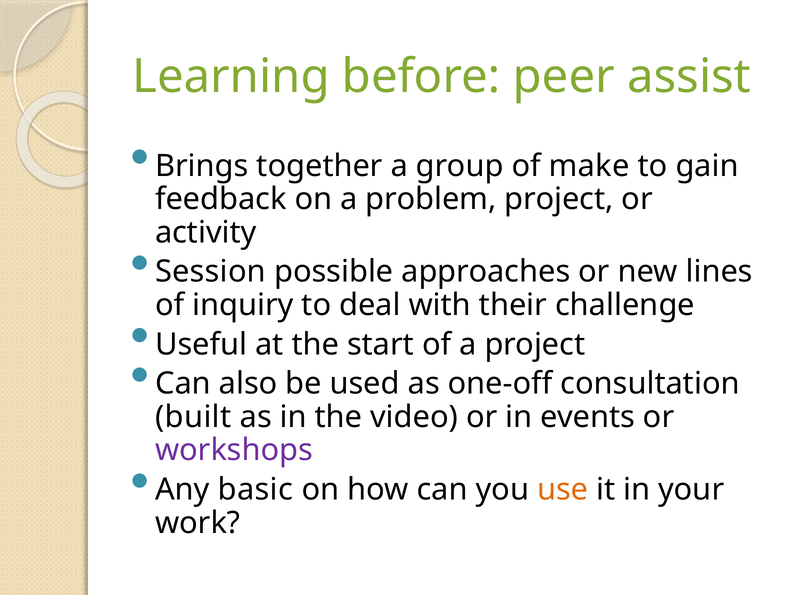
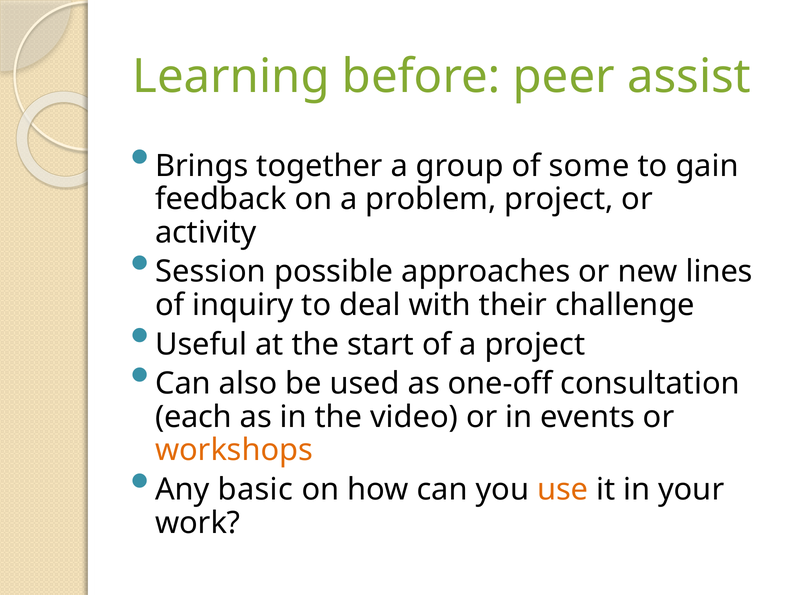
make: make -> some (589, 166)
built: built -> each (194, 417)
workshops colour: purple -> orange (234, 450)
